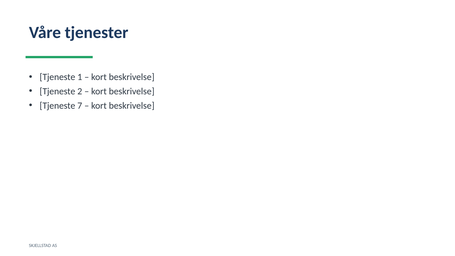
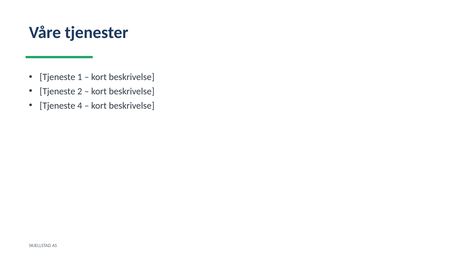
7: 7 -> 4 (80, 106)
